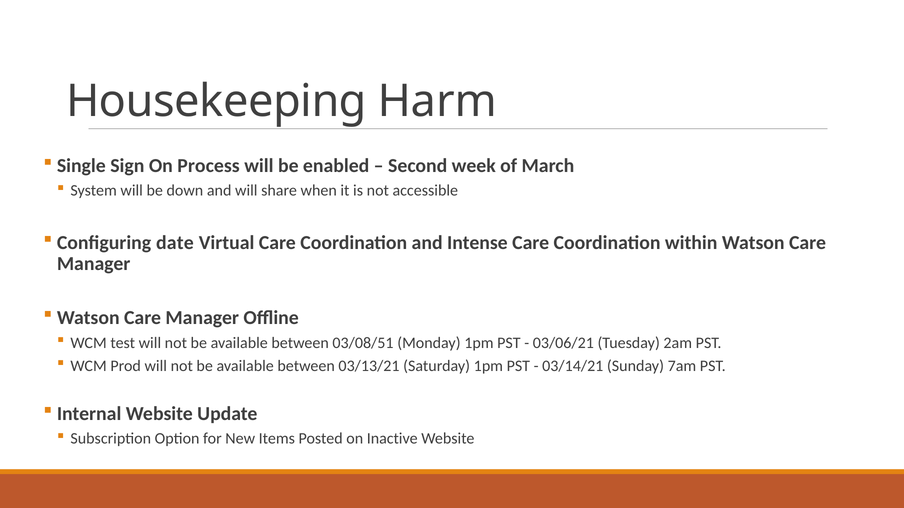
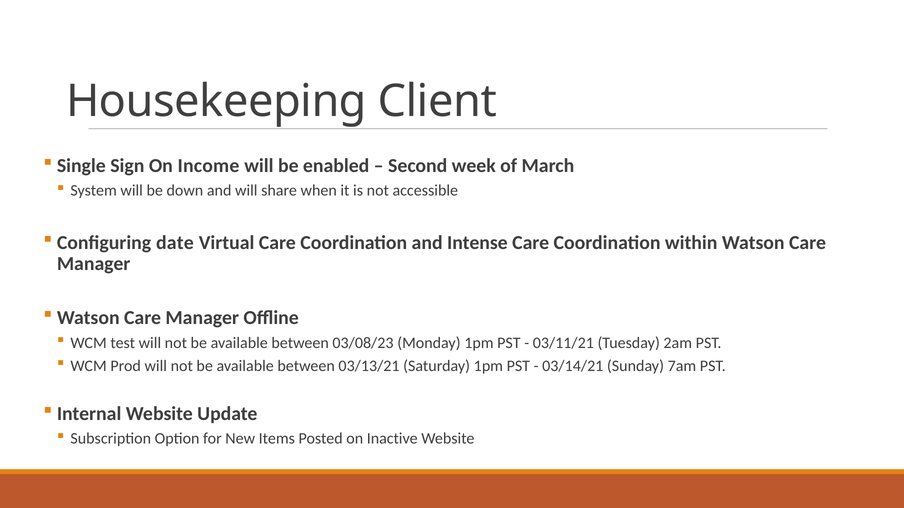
Harm: Harm -> Client (437, 101)
Process: Process -> Income (208, 166)
03/08/51: 03/08/51 -> 03/08/23 (363, 343)
03/06/21: 03/06/21 -> 03/11/21 (563, 343)
